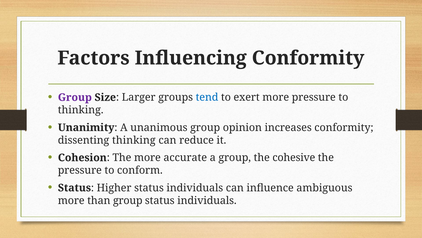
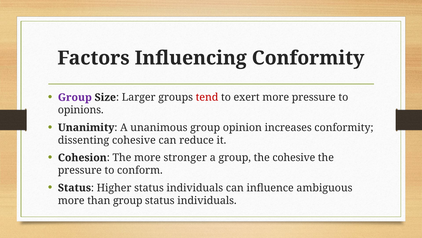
tend colour: blue -> red (207, 97)
thinking: thinking -> opinions (81, 110)
dissenting thinking: thinking -> cohesive (134, 140)
accurate: accurate -> stronger (185, 157)
